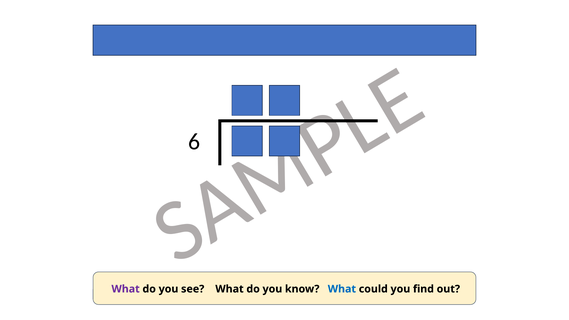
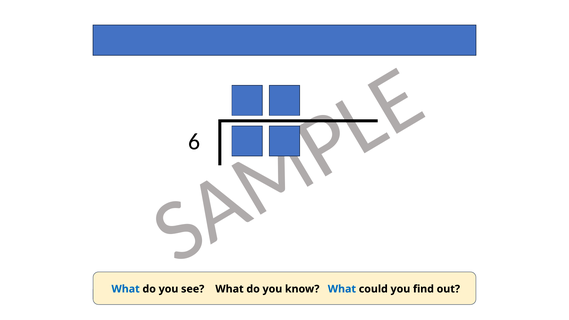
What colour: purple -> blue (126, 289)
